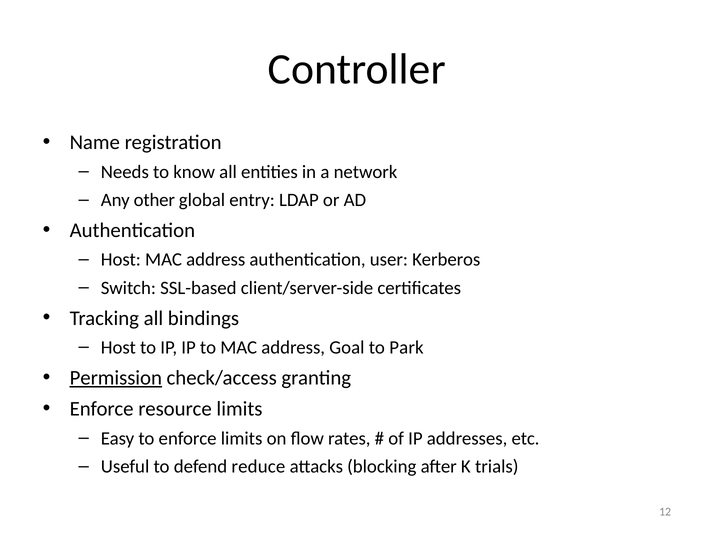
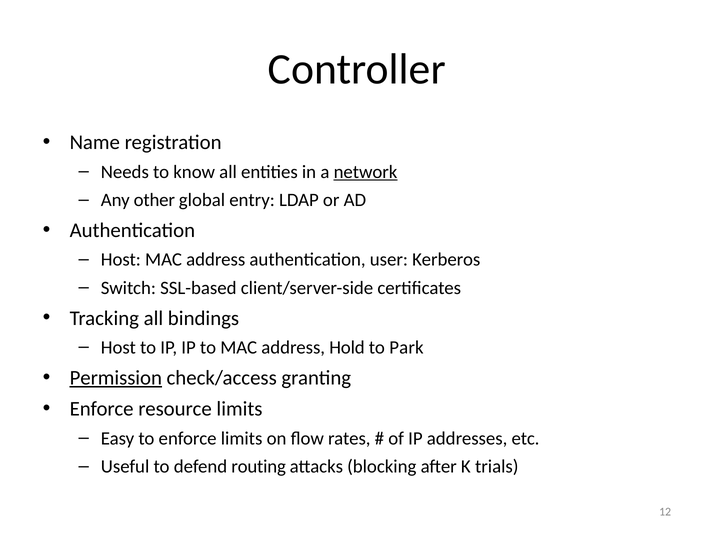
network underline: none -> present (366, 172)
Goal: Goal -> Hold (347, 347)
reduce: reduce -> routing (259, 466)
